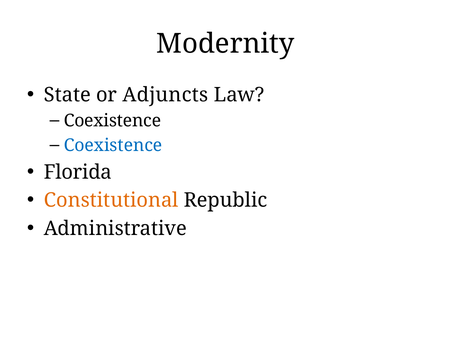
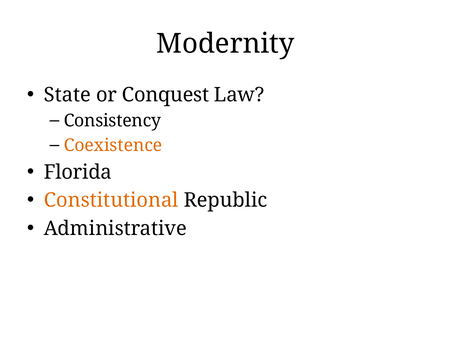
Adjuncts: Adjuncts -> Conquest (166, 95)
Coexistence: Coexistence -> Consistency (112, 121)
Coexistence colour: blue -> orange (113, 145)
